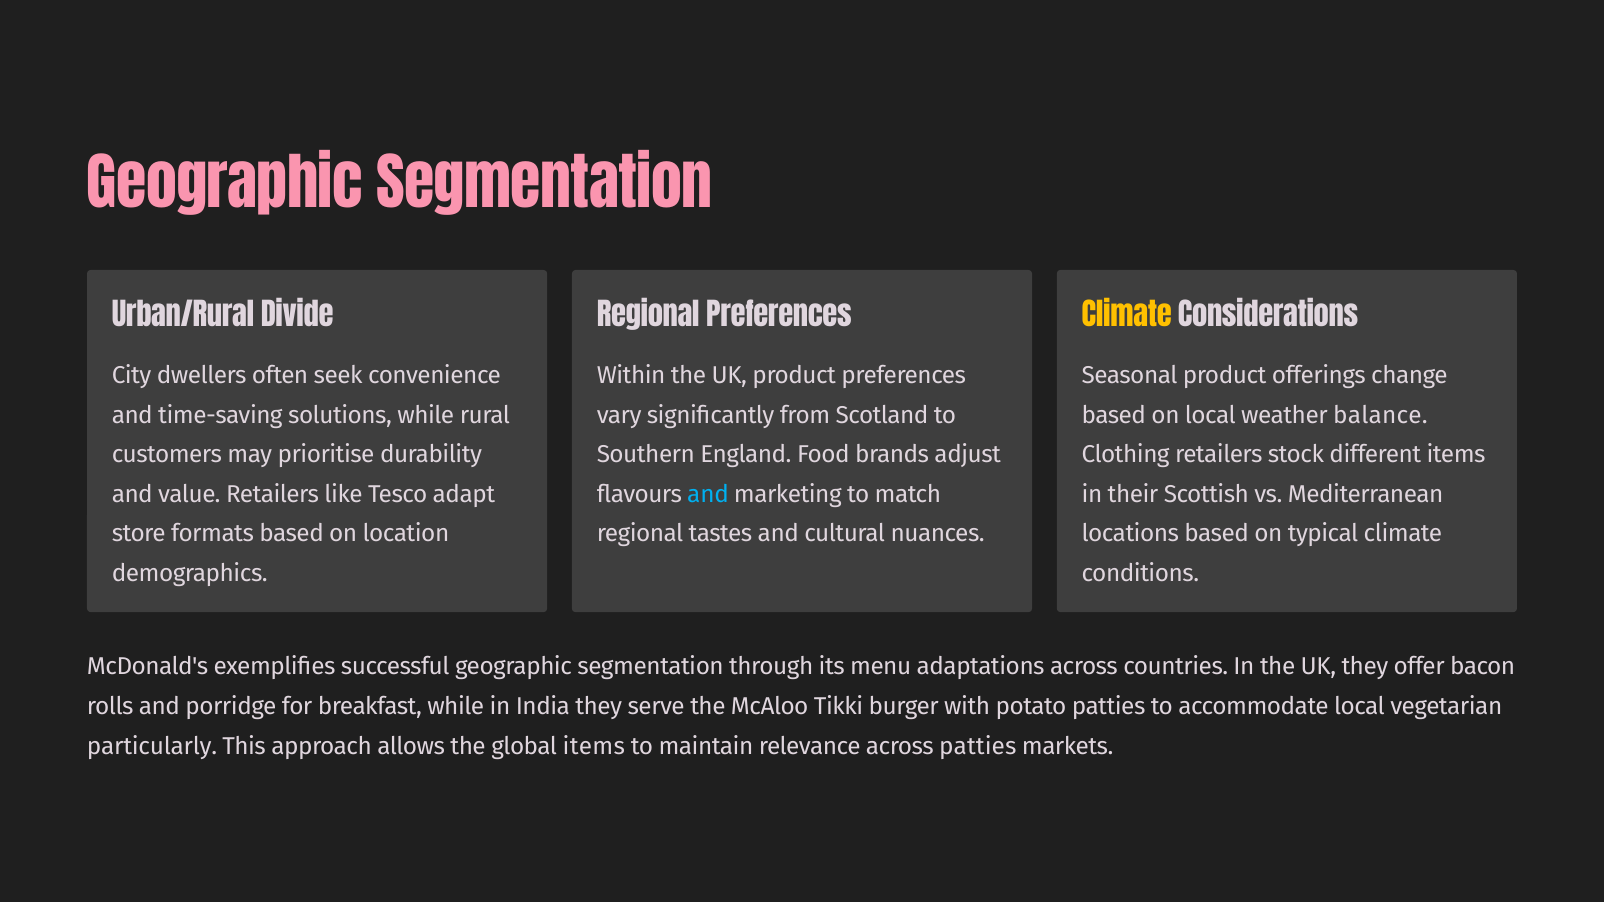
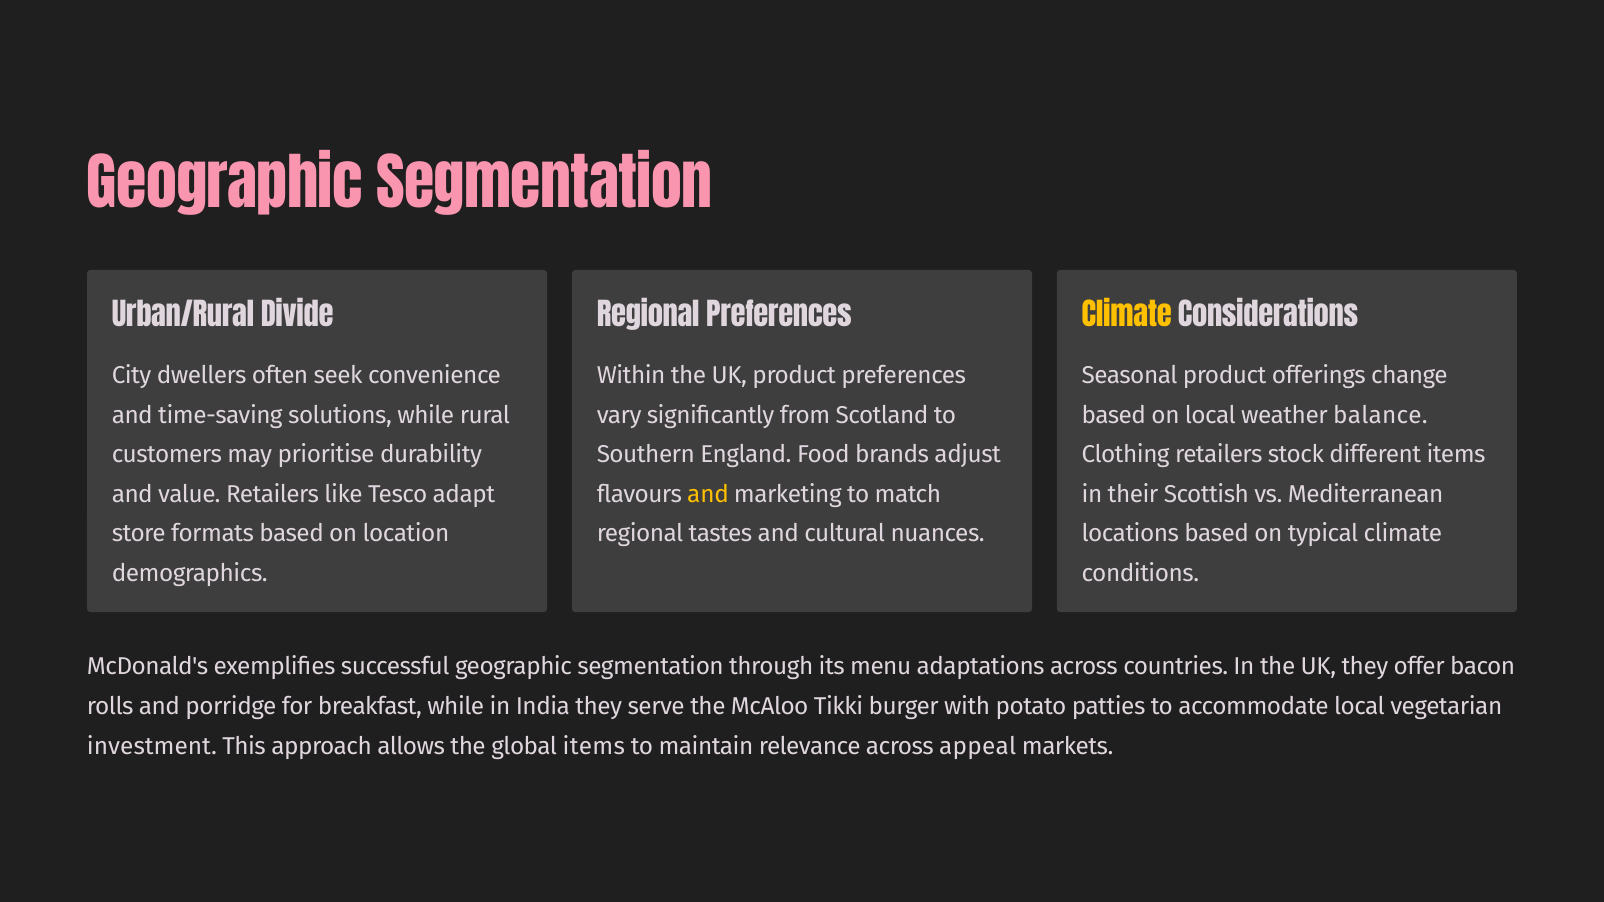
and colour: light blue -> yellow (708, 494)
particularly: particularly -> investment (152, 746)
across patties: patties -> appeal (978, 746)
